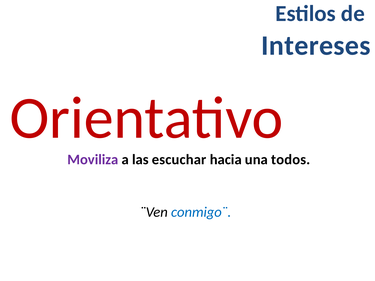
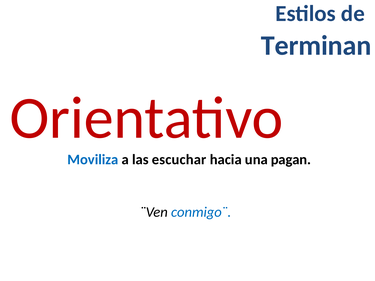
Intereses: Intereses -> Terminan (316, 46)
Moviliza colour: purple -> blue (93, 160)
todos: todos -> pagan (291, 160)
